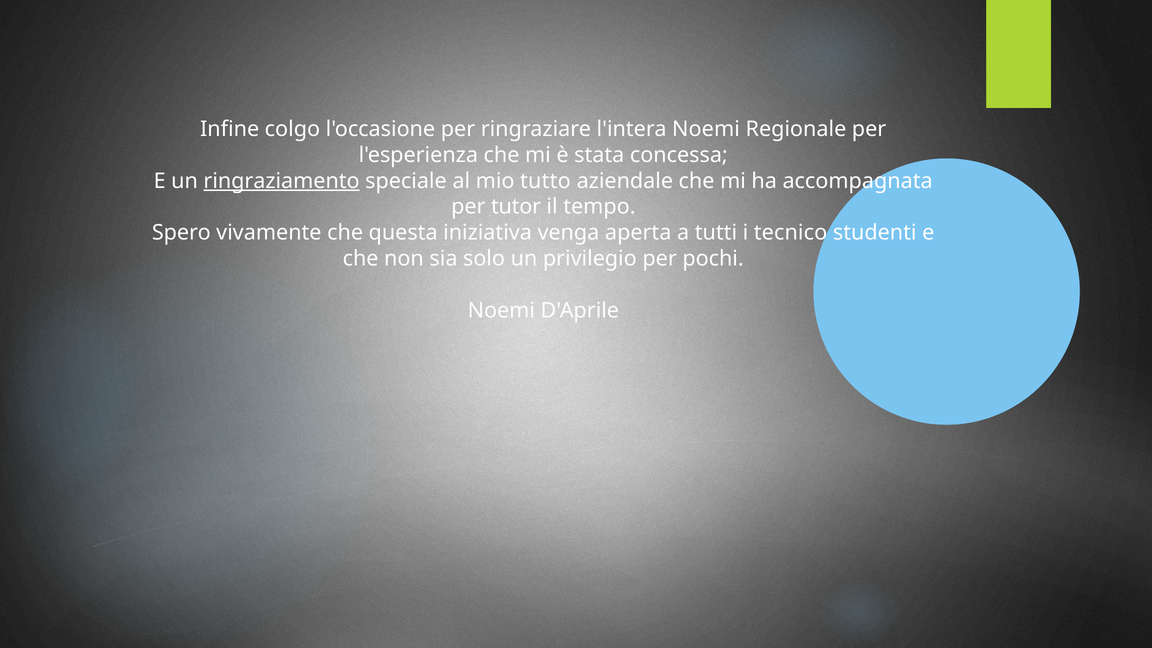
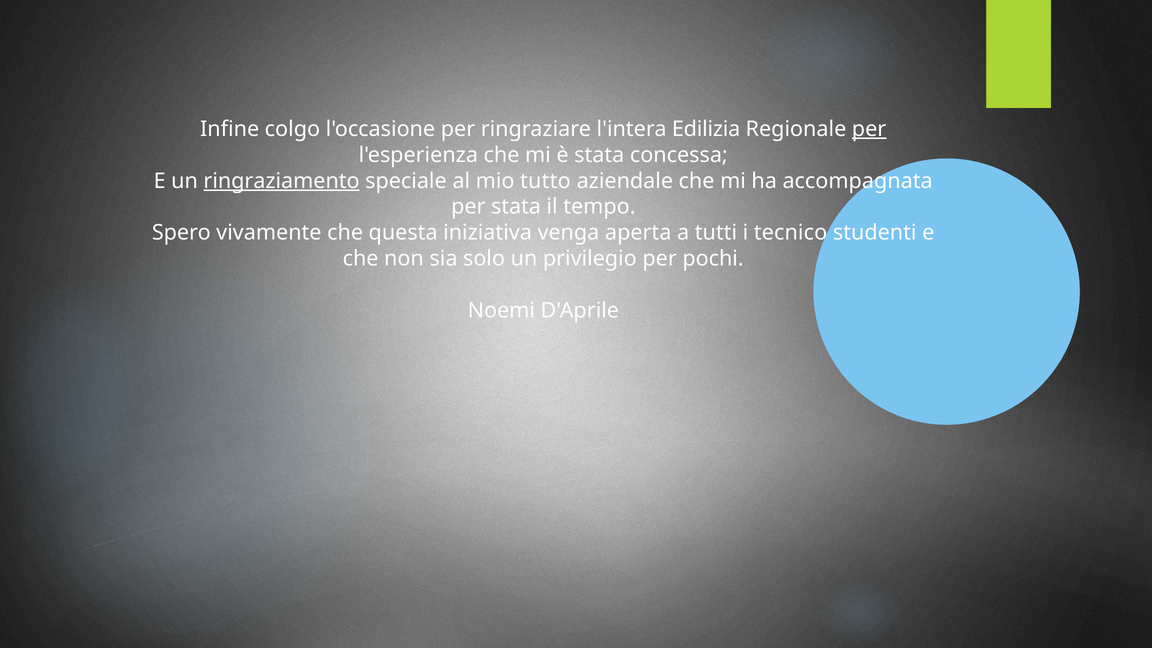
l'intera Noemi: Noemi -> Edilizia (706, 129)
per underline: none -> present (869, 129)
per tutor: tutor -> stata (516, 207)
